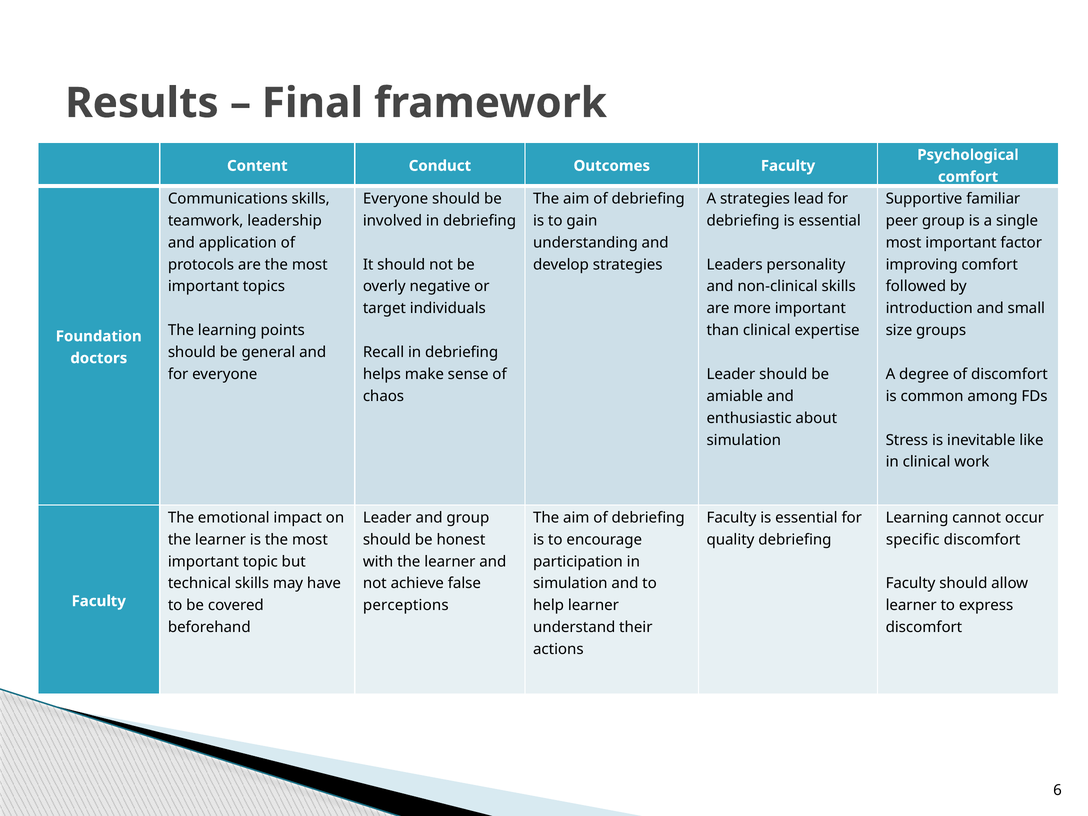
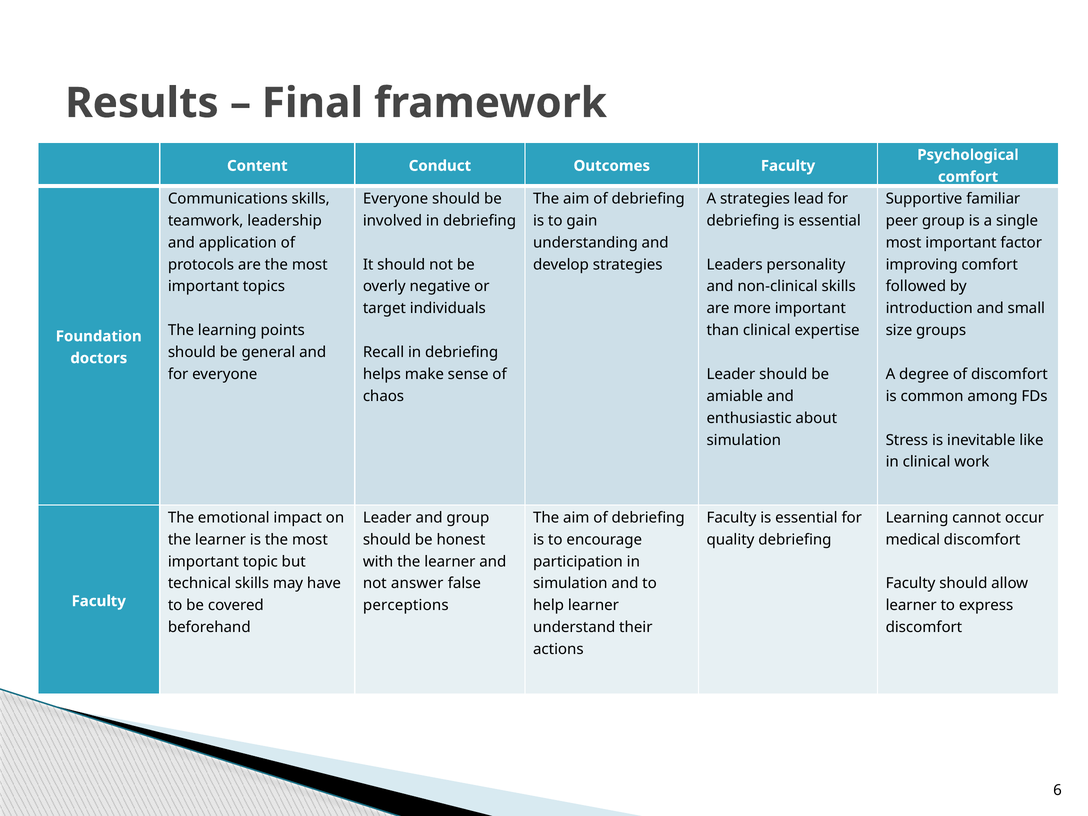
specific: specific -> medical (913, 540)
achieve: achieve -> answer (417, 583)
